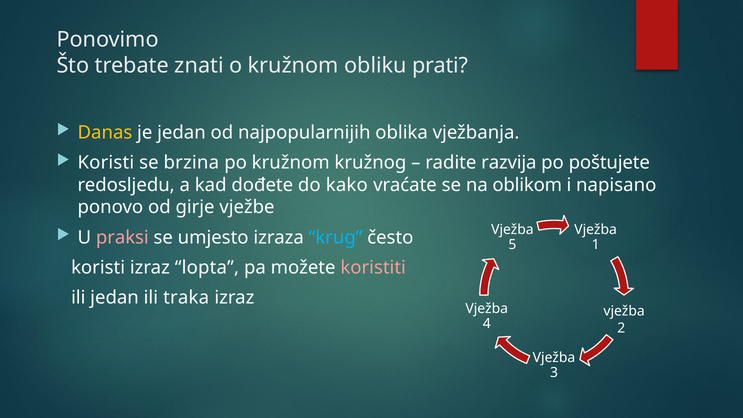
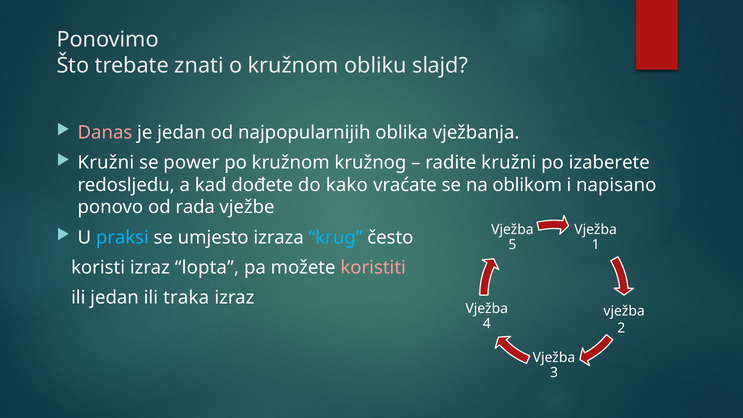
prati: prati -> slajd (440, 65)
Danas colour: yellow -> pink (105, 133)
Koristi: Koristi -> Kružni (106, 163)
brzina: brzina -> power (191, 163)
radite razvija: razvija -> kružni (509, 163)
poštujete: poštujete -> izaberete (609, 163)
girje: girje -> rada (195, 207)
praksi colour: pink -> light blue (122, 237)
